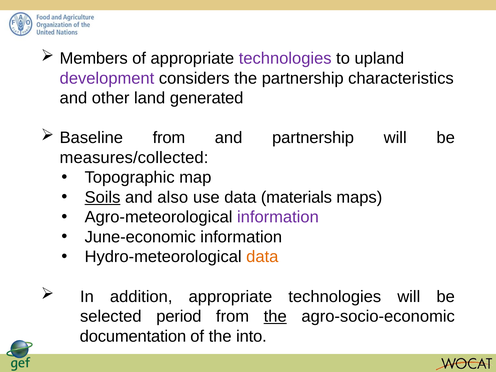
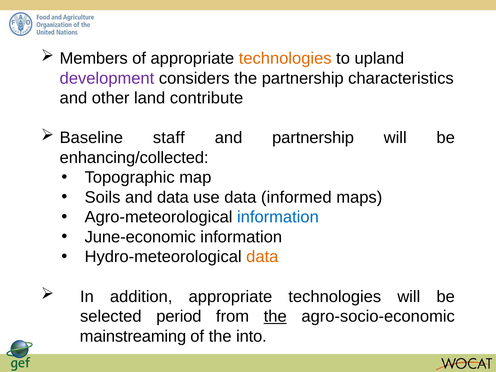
technologies colour: purple -> orange (285, 58)
generated: generated -> contribute (207, 98)
Baseline from: from -> staff (169, 138)
measures/collected: measures/collected -> enhancing/collected (134, 158)
Soils underline: present -> none (103, 197)
and also: also -> data (173, 197)
materials: materials -> informed (296, 197)
information colour: purple -> blue (278, 217)
documentation: documentation -> mainstreaming (133, 336)
